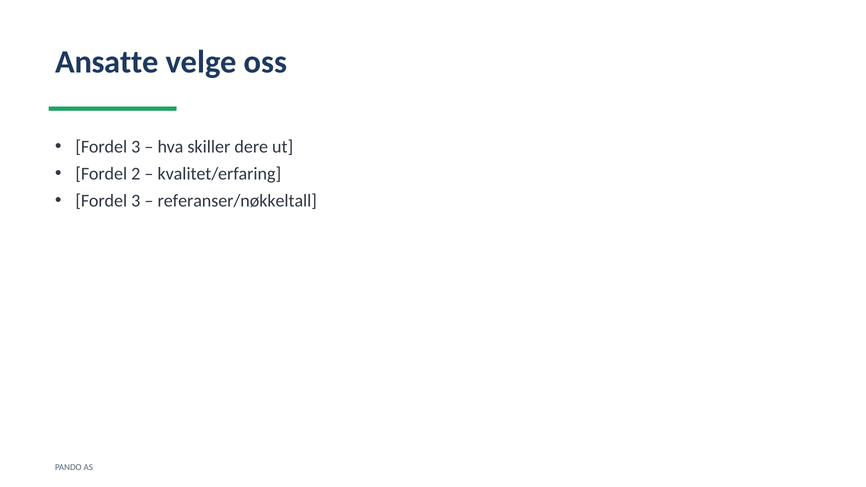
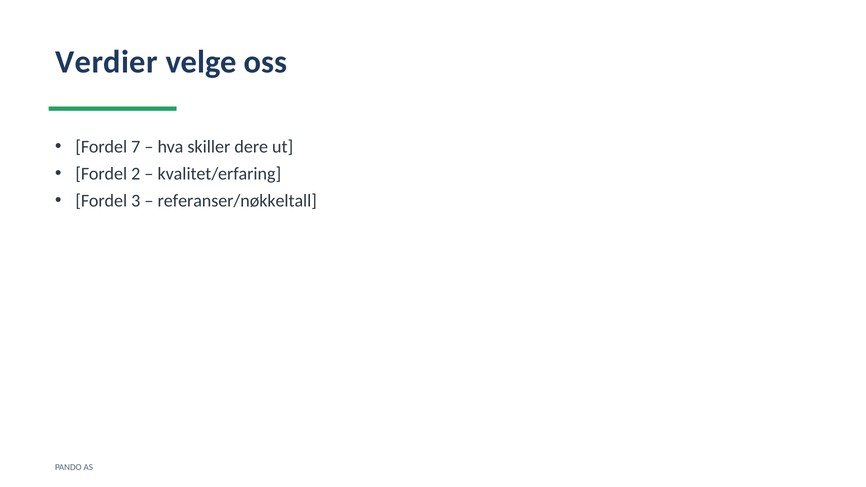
Ansatte: Ansatte -> Verdier (107, 62)
3: 3 -> 7 (136, 147)
